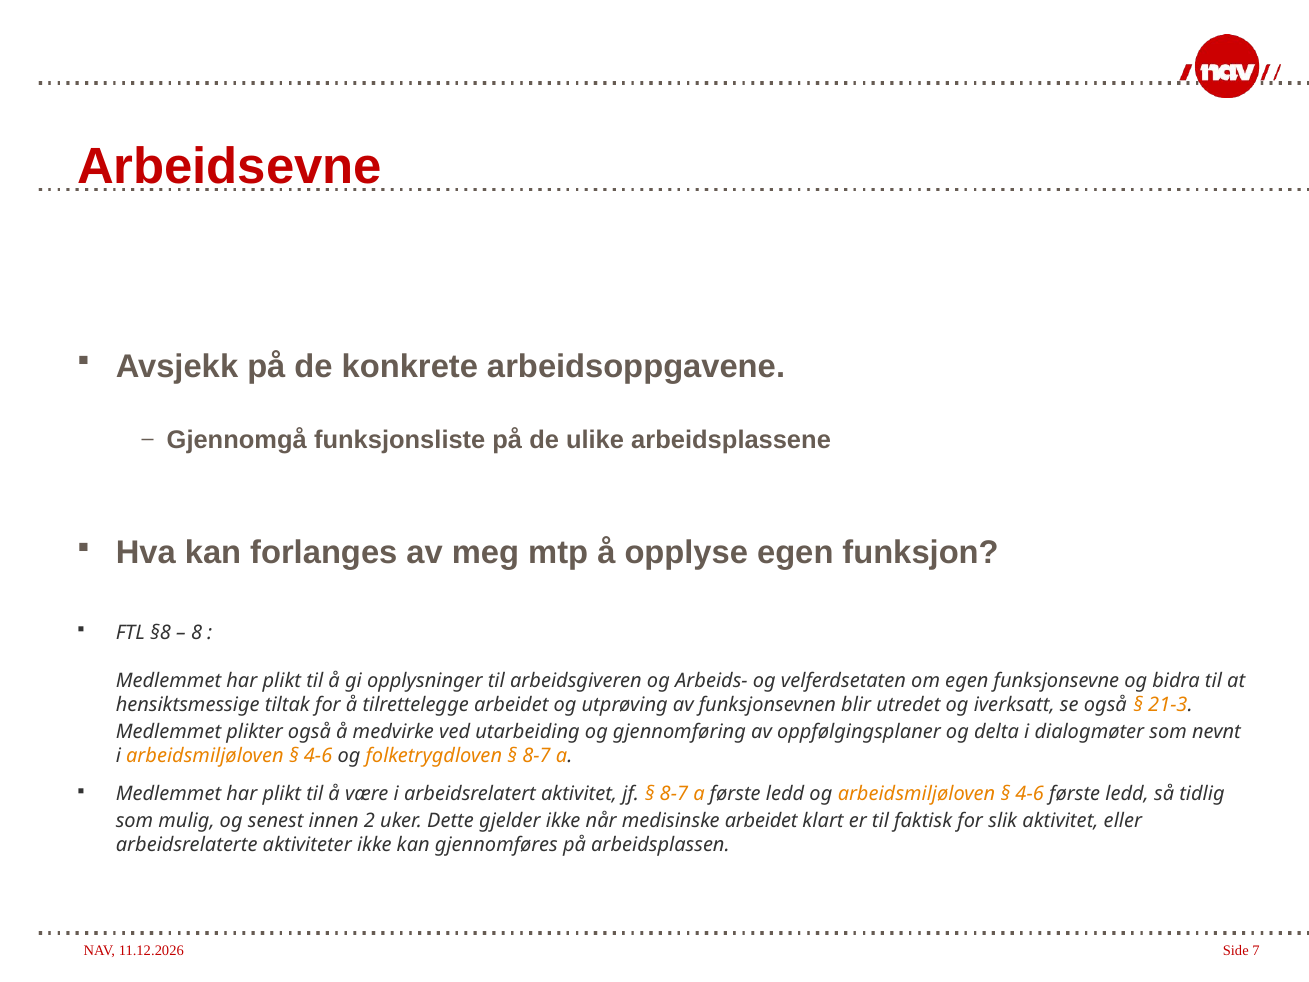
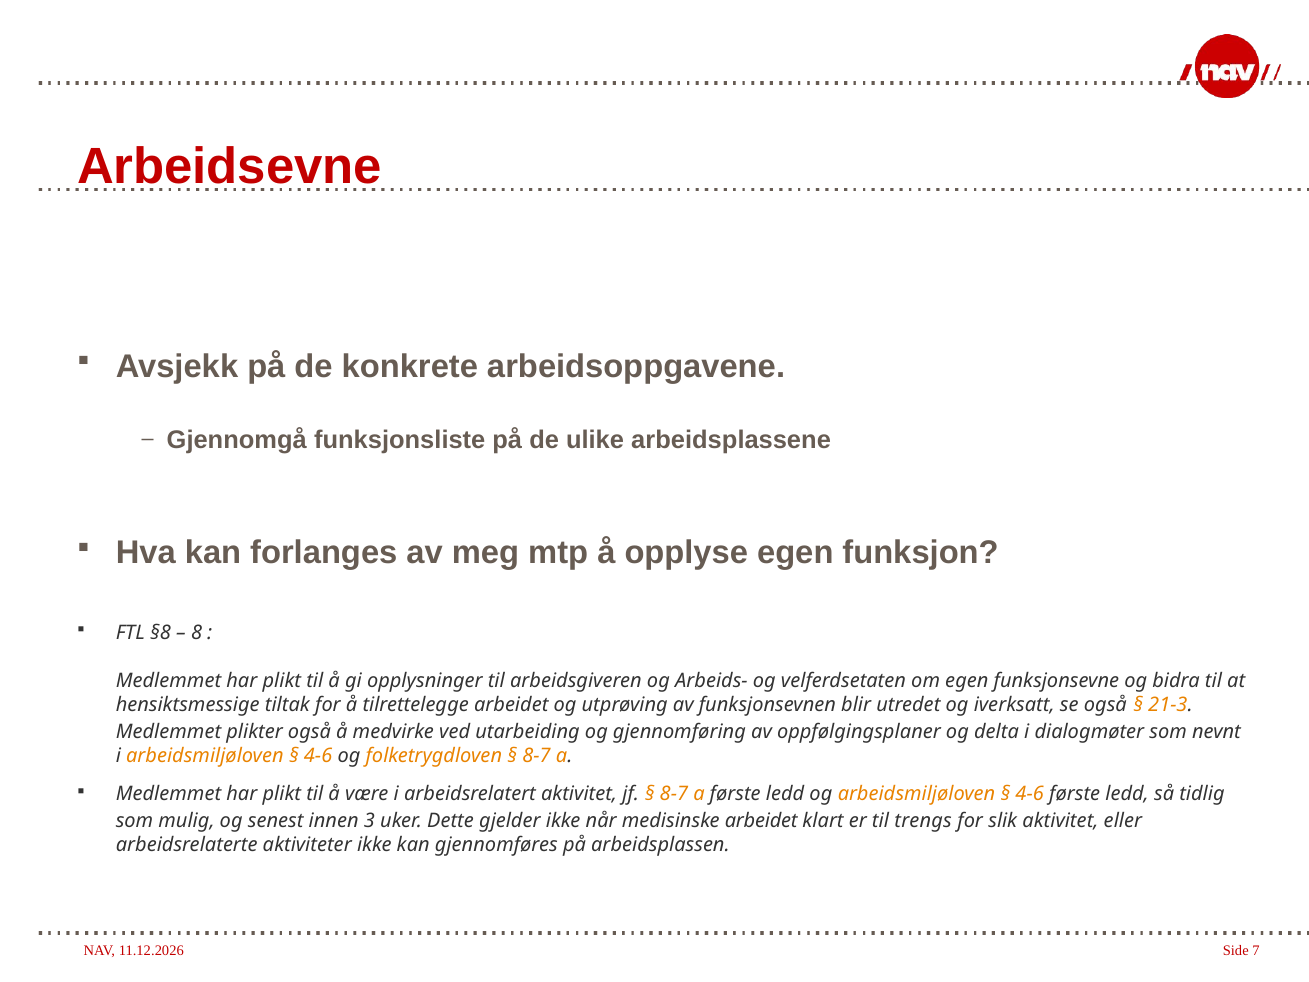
2: 2 -> 3 (369, 821)
faktisk: faktisk -> trengs (923, 821)
